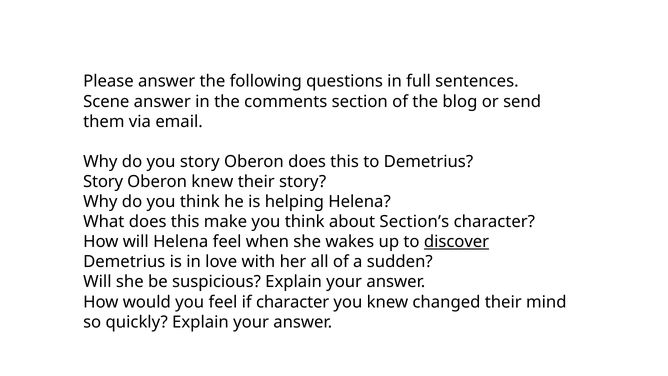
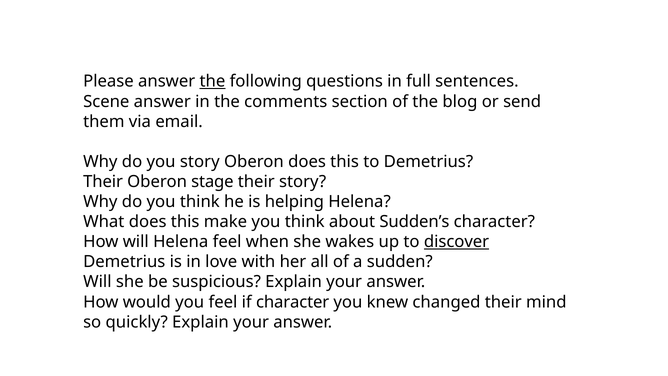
the underline: none -> present (212, 81)
Story: Story -> Their (103, 182)
Oberon knew: knew -> stage (212, 182)
Section’s: Section’s -> Sudden’s (414, 222)
